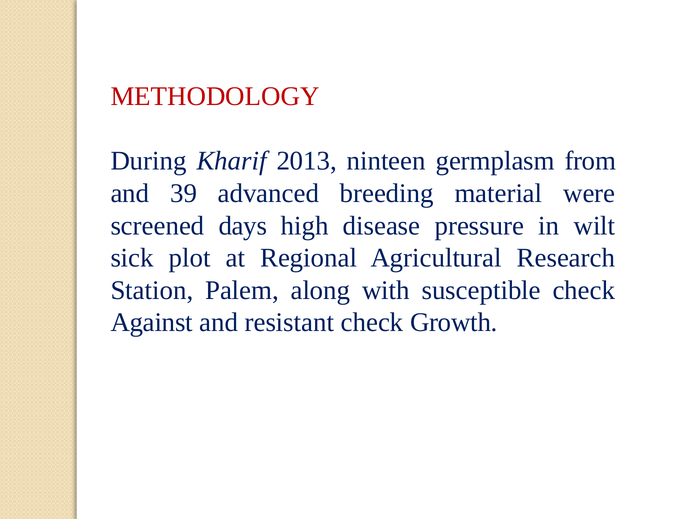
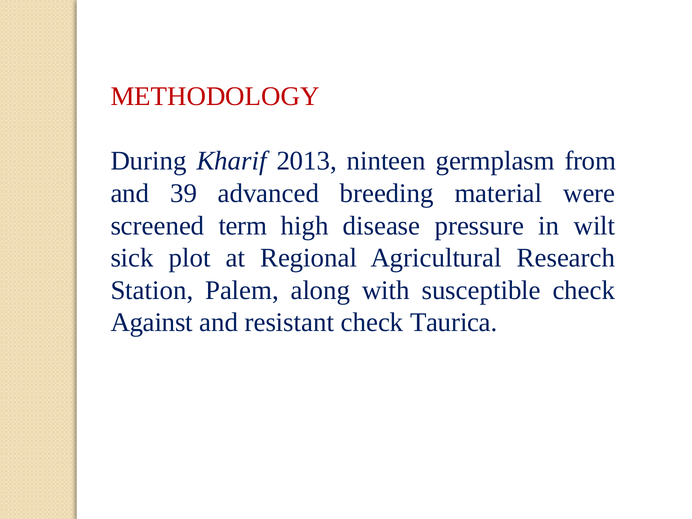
days: days -> term (243, 226)
Growth: Growth -> Taurica (454, 323)
